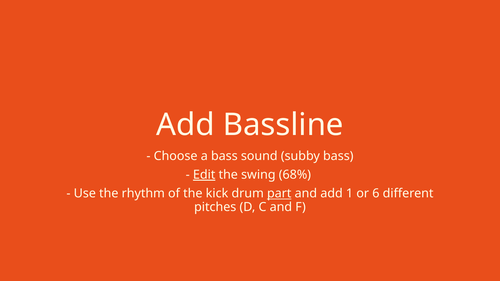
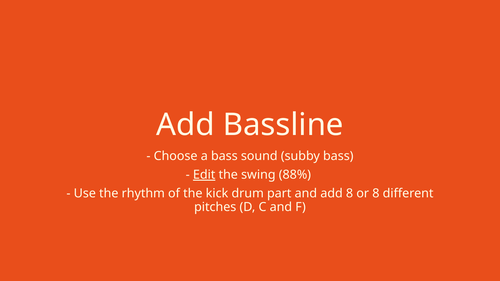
68%: 68% -> 88% (295, 175)
part underline: present -> none (279, 194)
add 1: 1 -> 8 (350, 194)
or 6: 6 -> 8 (376, 194)
